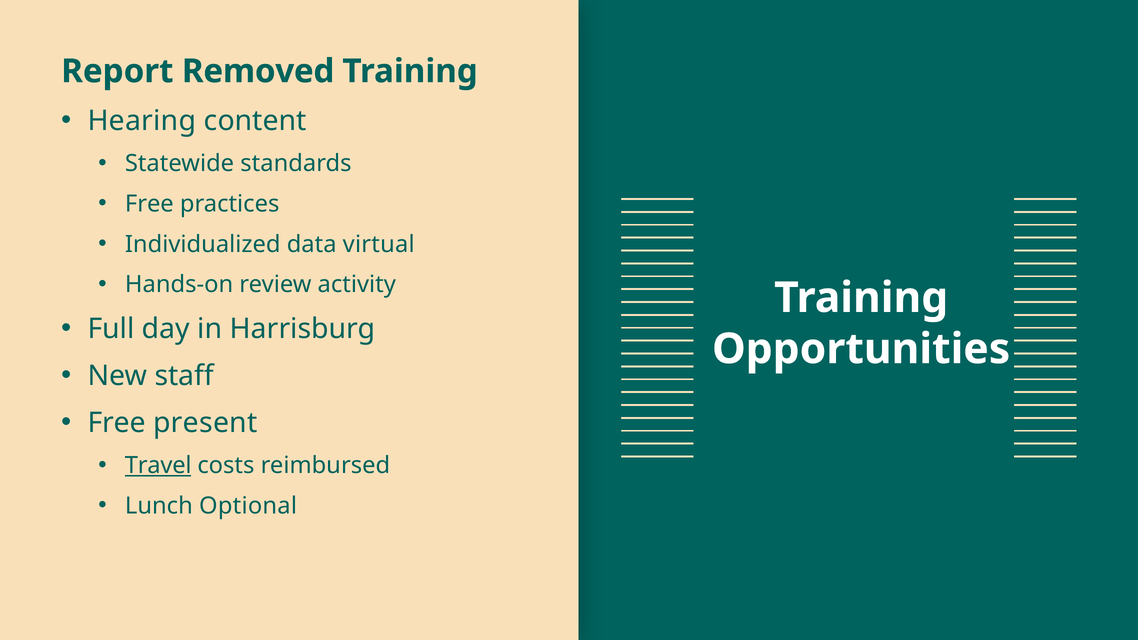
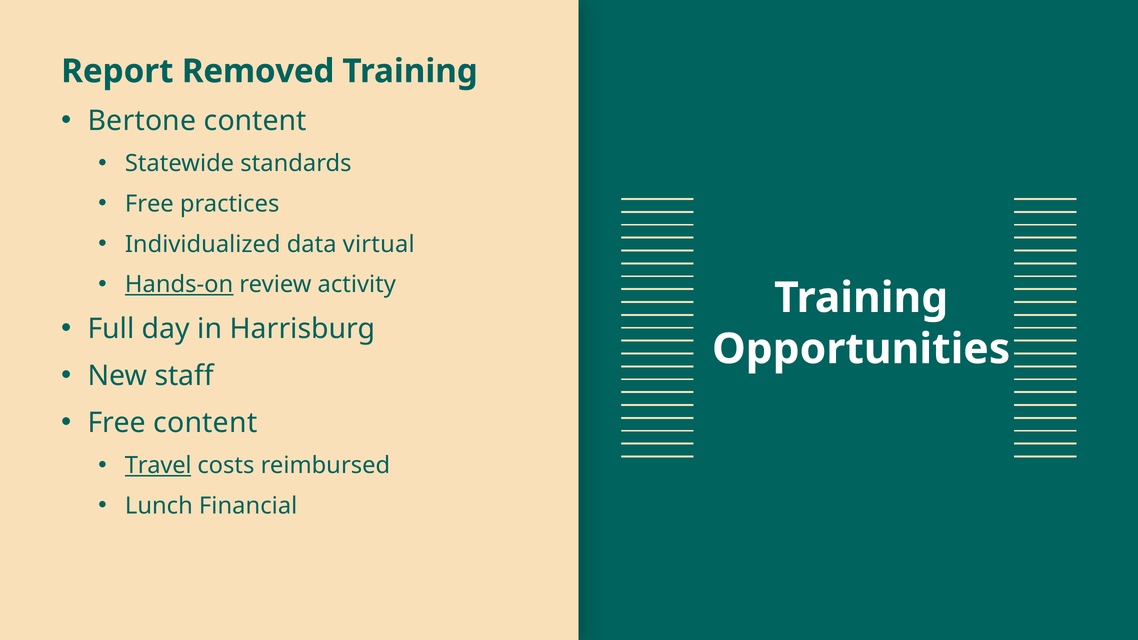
Hearing: Hearing -> Bertone (142, 121)
Hands-on underline: none -> present (179, 285)
Free present: present -> content (205, 423)
Optional: Optional -> Financial (248, 506)
